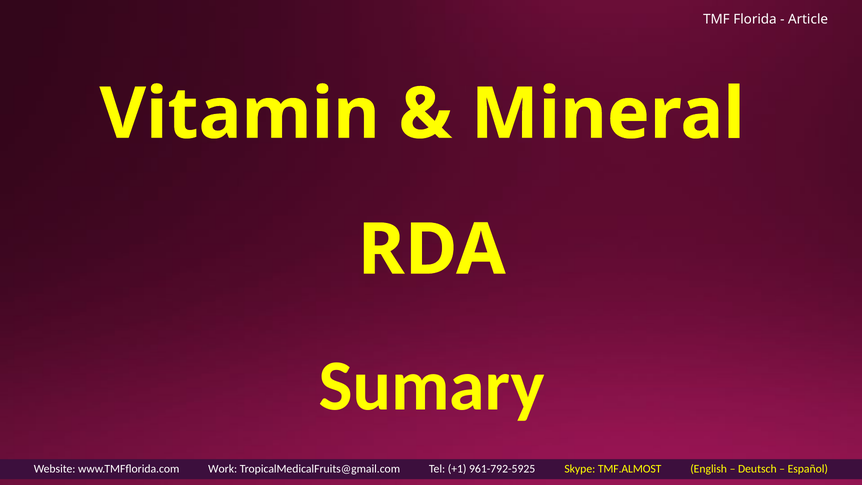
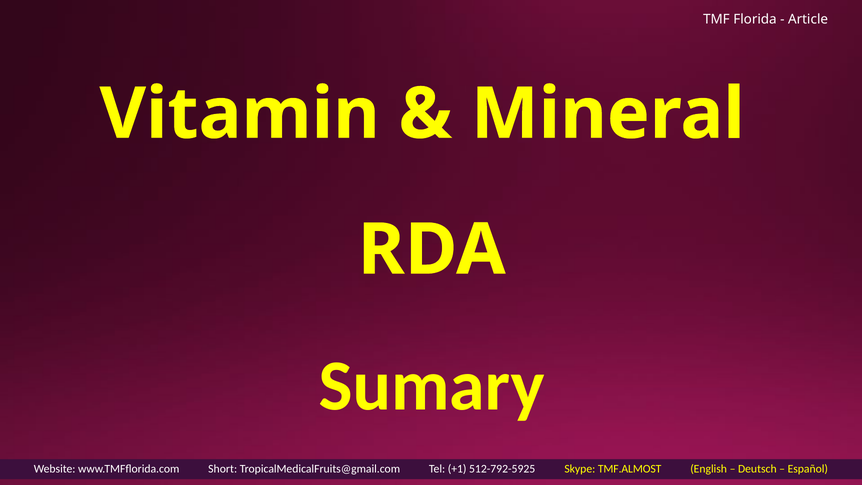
Work: Work -> Short (223, 469)
961-792-5925: 961-792-5925 -> 512-792-5925 (502, 469)
